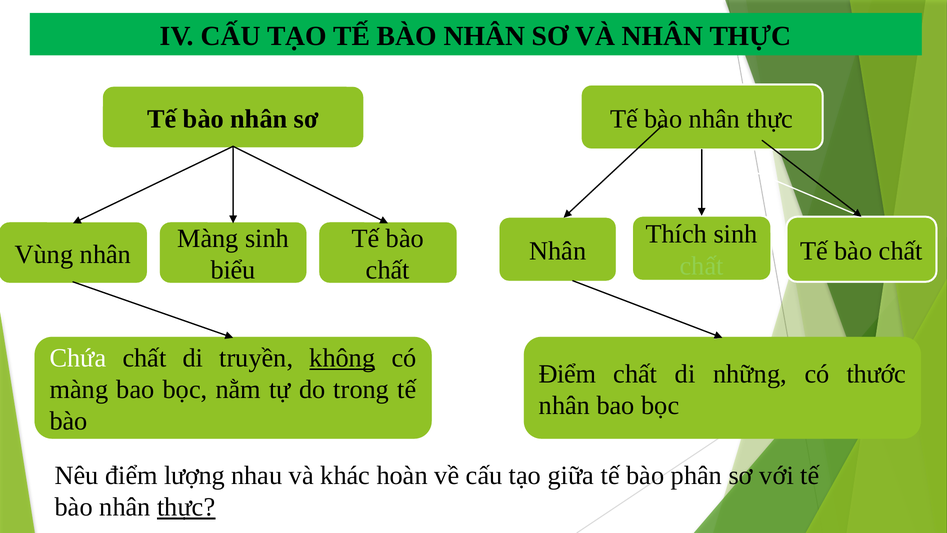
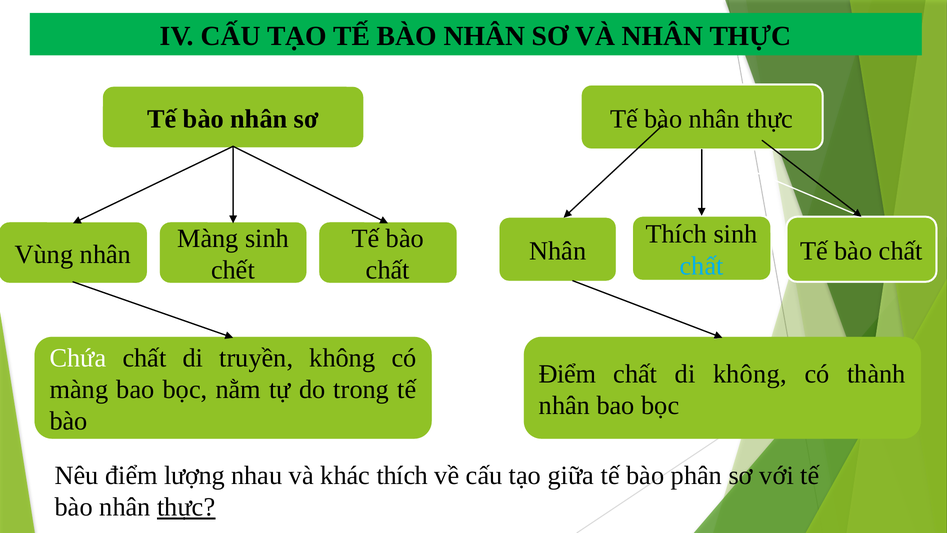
chất colour: light green -> light blue (702, 266)
biểu: biểu -> chết (233, 270)
không underline: present -> none (342, 358)
di những: những -> không (750, 374)
thước: thước -> thành (876, 374)
khác hoàn: hoàn -> thích (402, 475)
